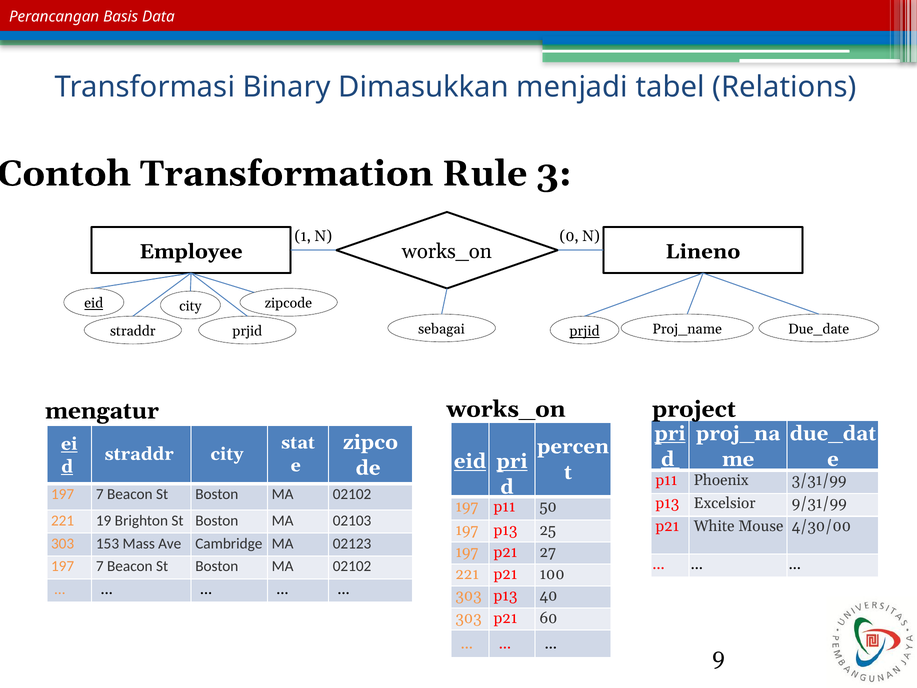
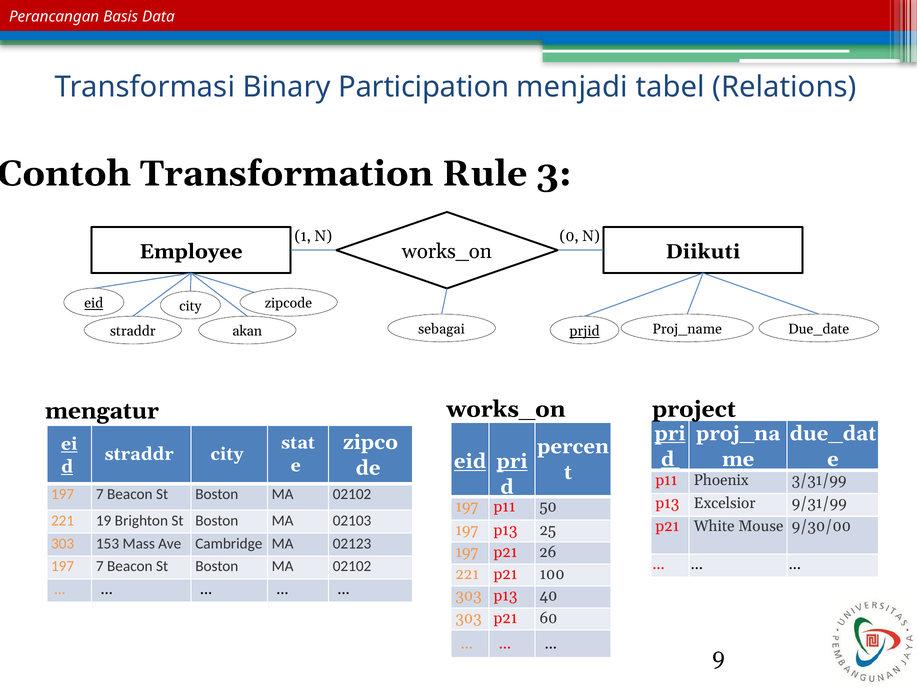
Dimasukkan: Dimasukkan -> Participation (424, 87)
Lineno: Lineno -> Diikuti (703, 251)
straddr prjid: prjid -> akan (247, 331)
4/30/00: 4/30/00 -> 9/30/00 (821, 526)
27: 27 -> 26 (548, 552)
